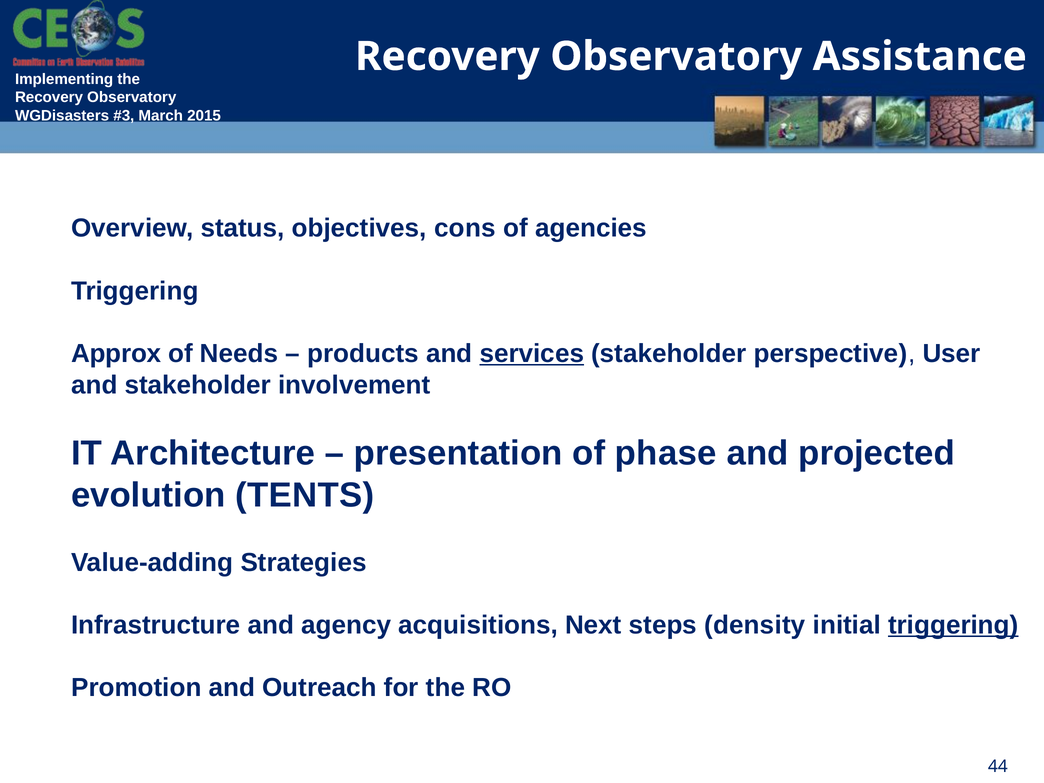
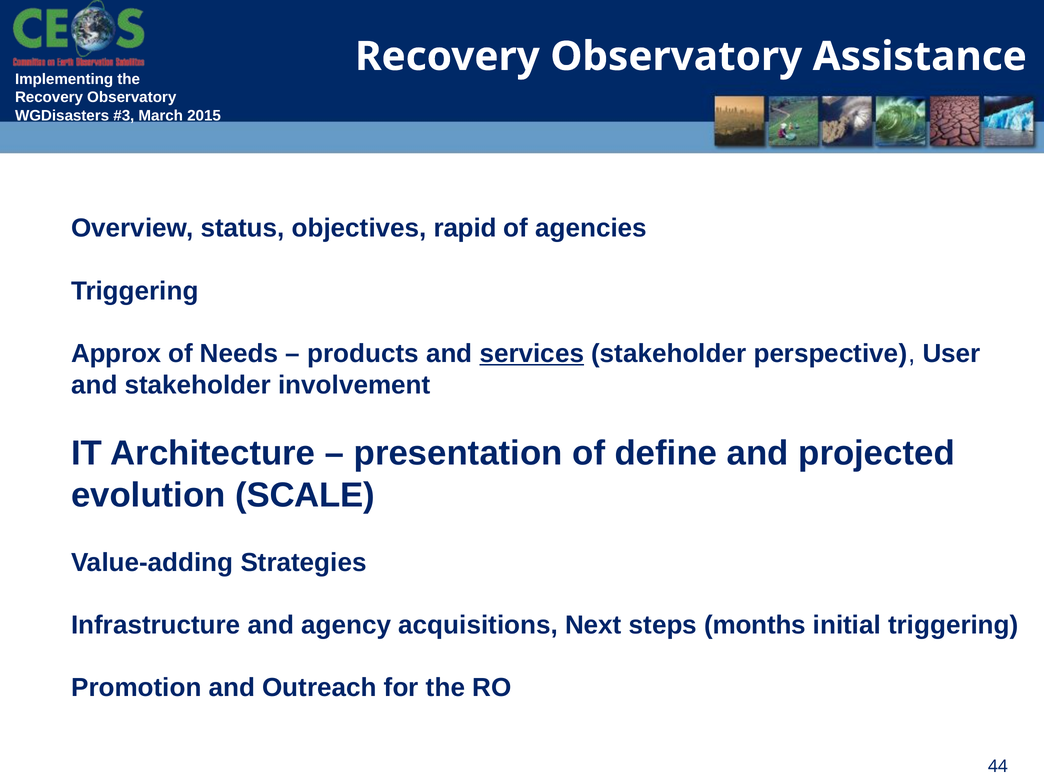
cons: cons -> rapid (465, 228)
phase: phase -> define (666, 453)
TENTS: TENTS -> SCALE (305, 495)
density: density -> months (755, 625)
triggering underline: present -> none (953, 625)
